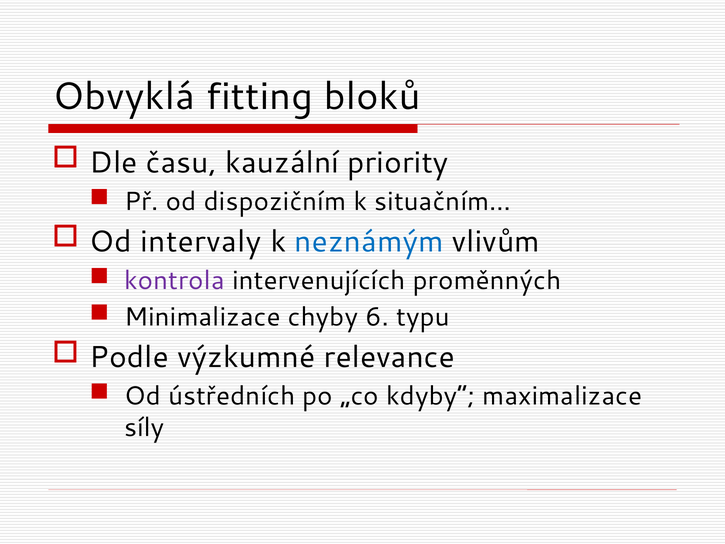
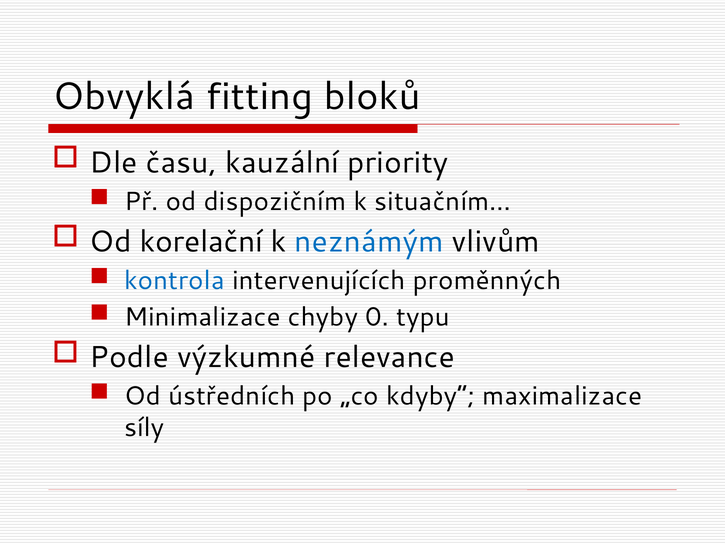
intervaly: intervaly -> korelační (201, 242)
kontrola colour: purple -> blue (174, 281)
6: 6 -> 0 (377, 317)
